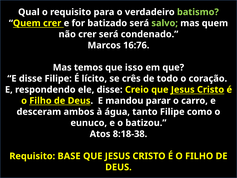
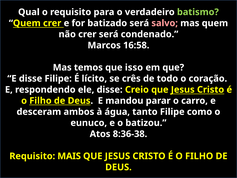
salvo colour: light green -> pink (165, 23)
16:76: 16:76 -> 16:58 (136, 45)
8:18-38: 8:18-38 -> 8:36-38 (130, 134)
BASE: BASE -> MAIS (69, 156)
